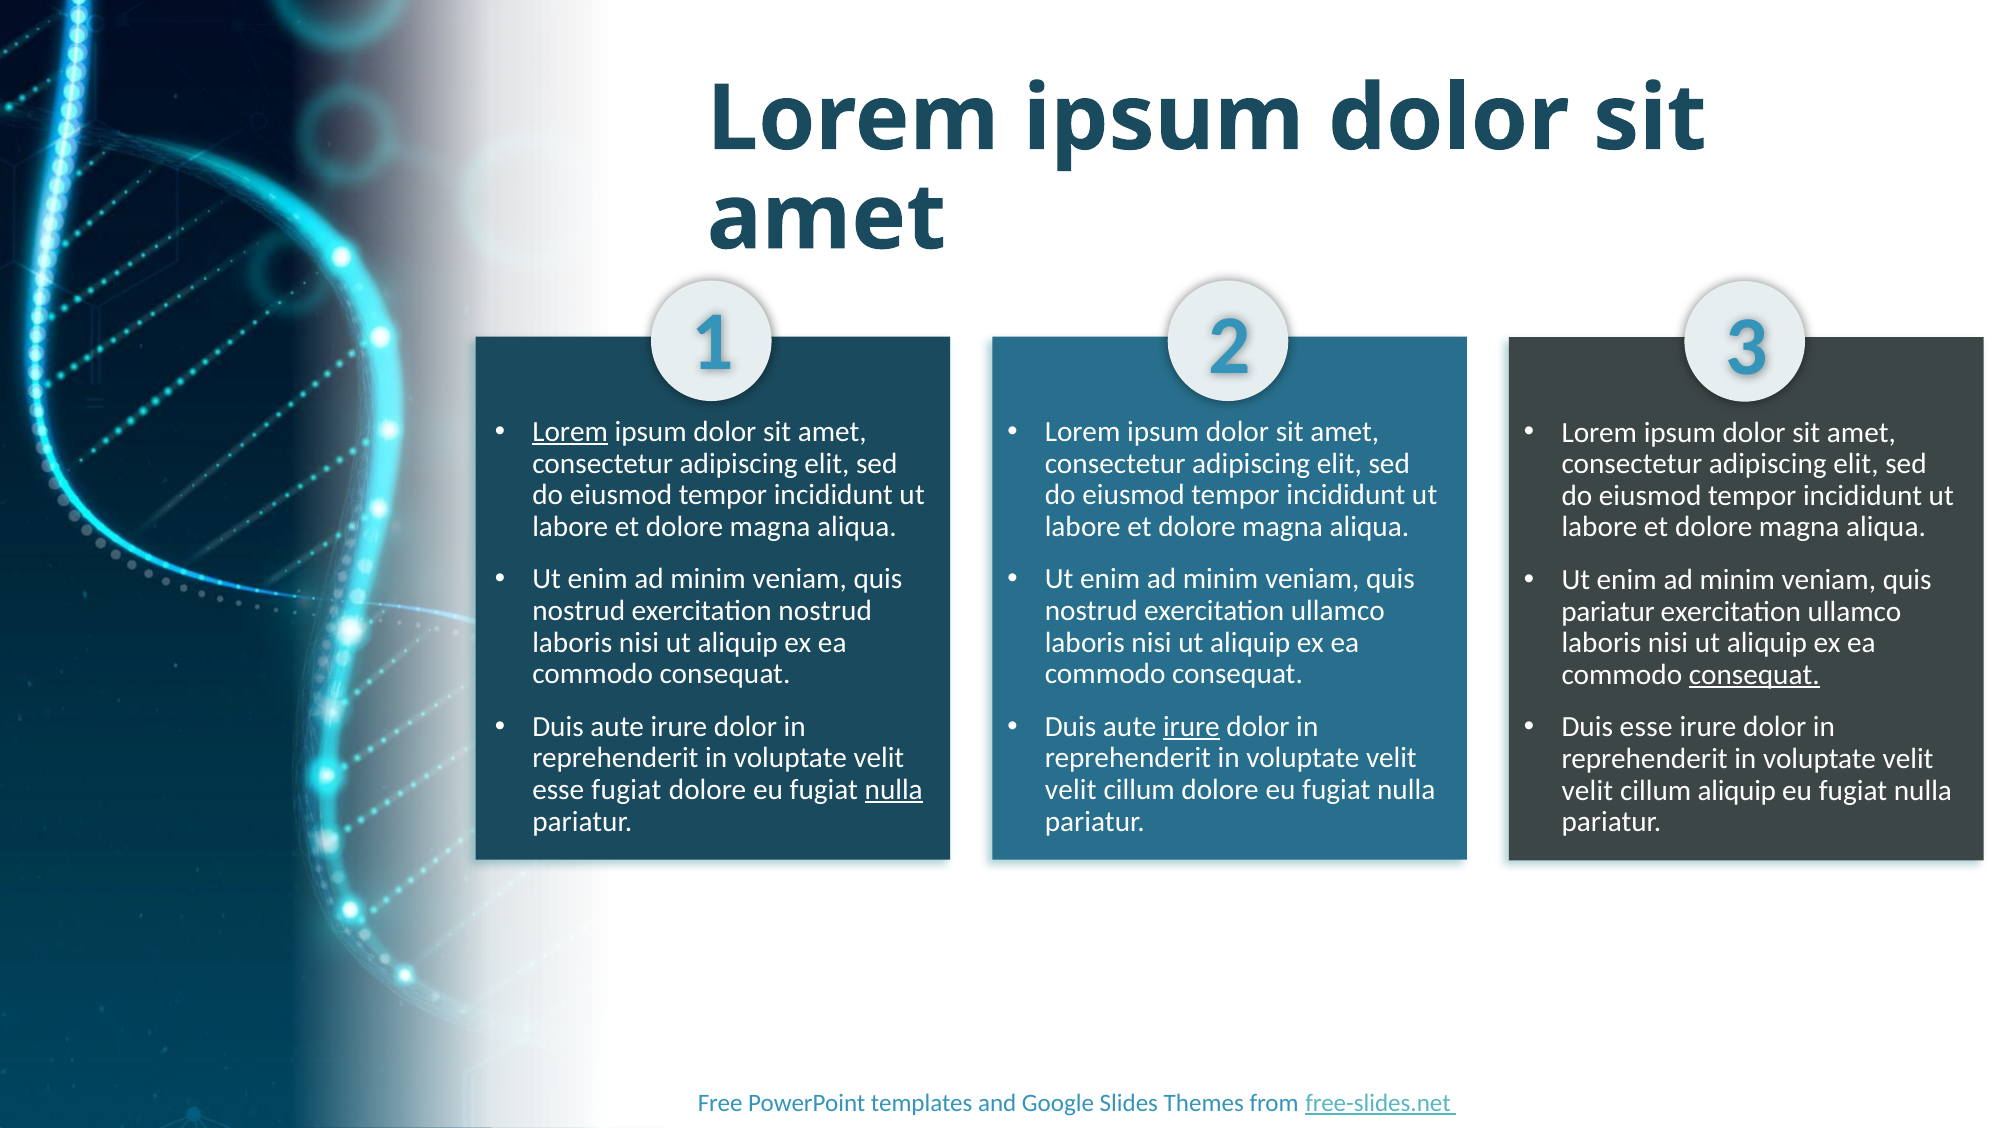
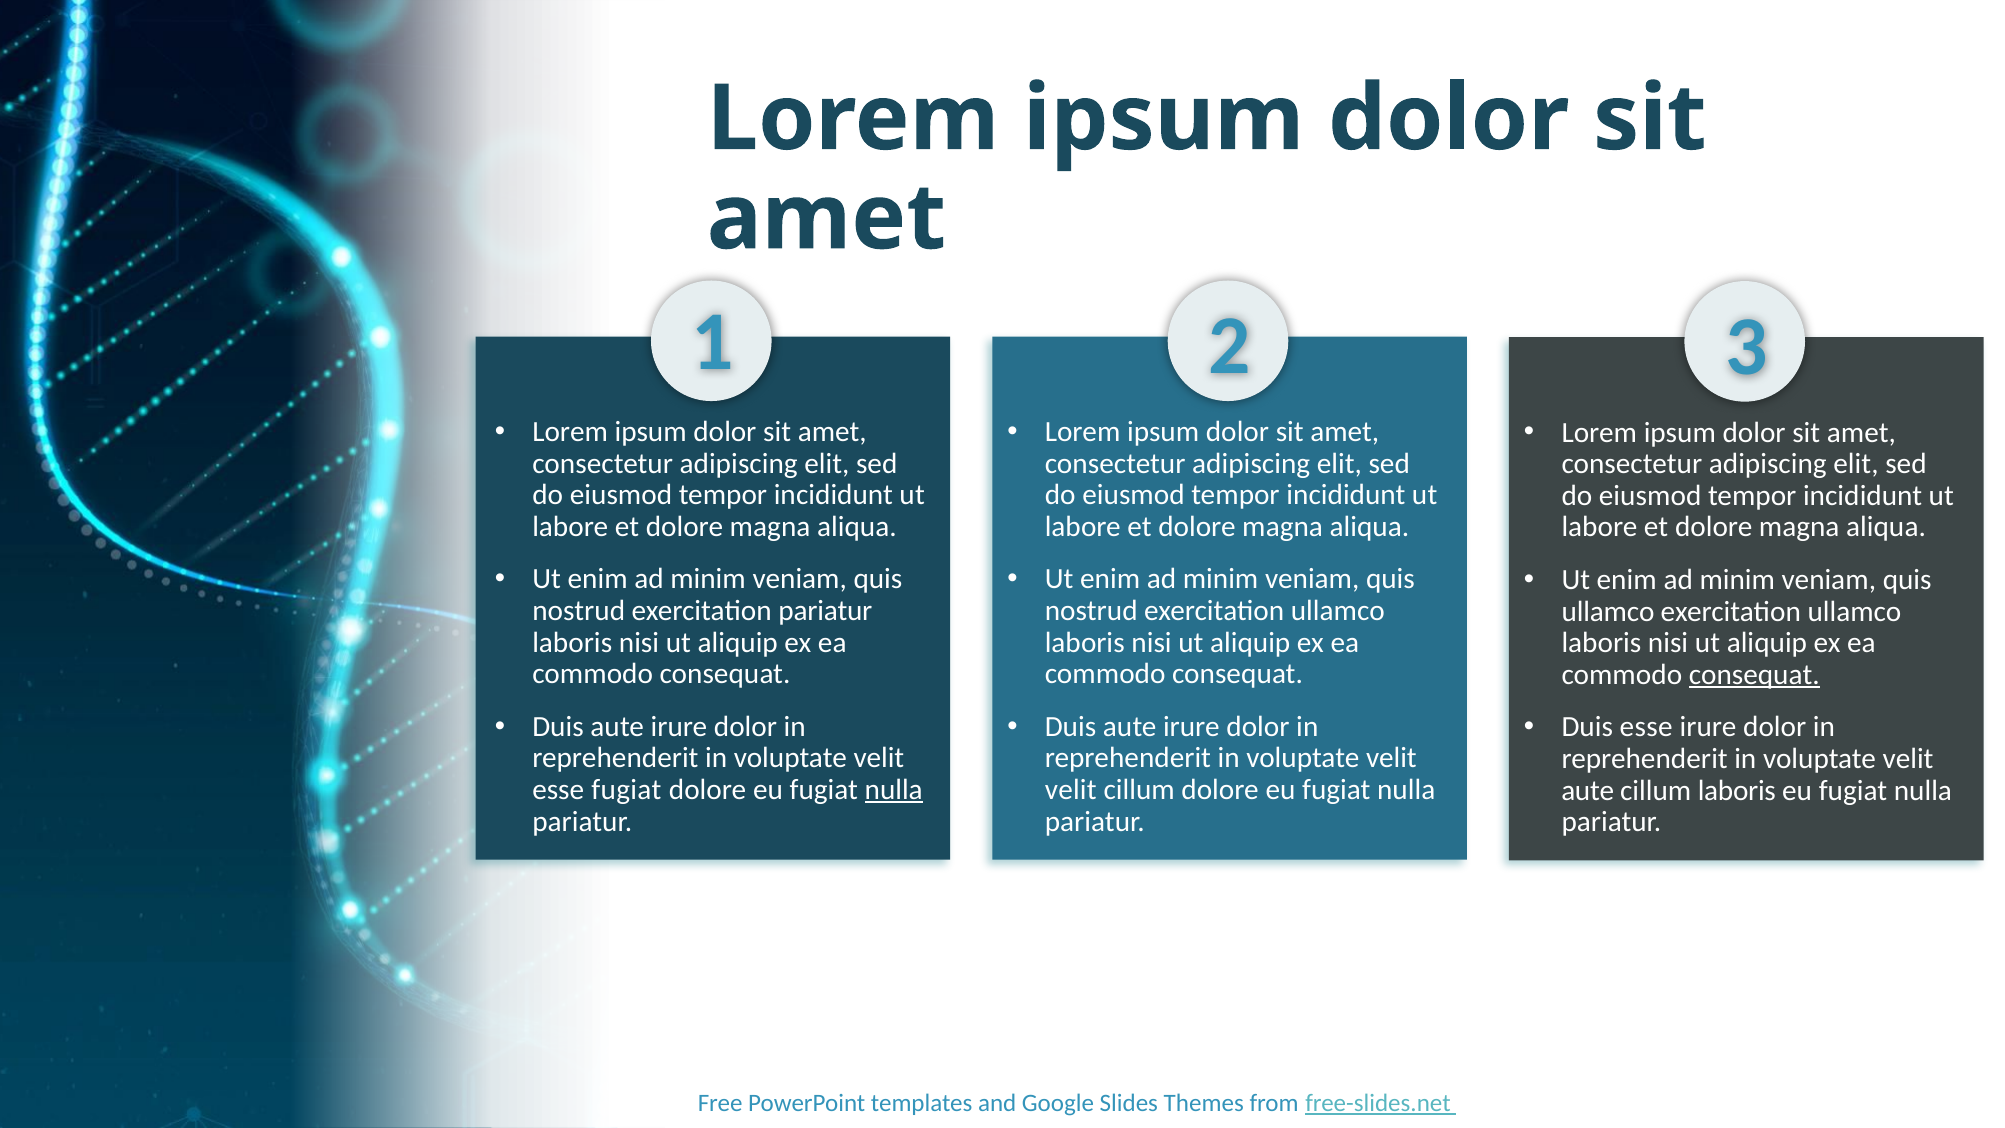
Lorem underline: present -> none (570, 432)
exercitation nostrud: nostrud -> pariatur (825, 611)
pariatur: pariatur -> ullamco (1608, 611)
irure underline: present -> none (1191, 726)
velit: velit -> aute (1588, 790)
cillum aliquip: aliquip -> laboris (1737, 790)
